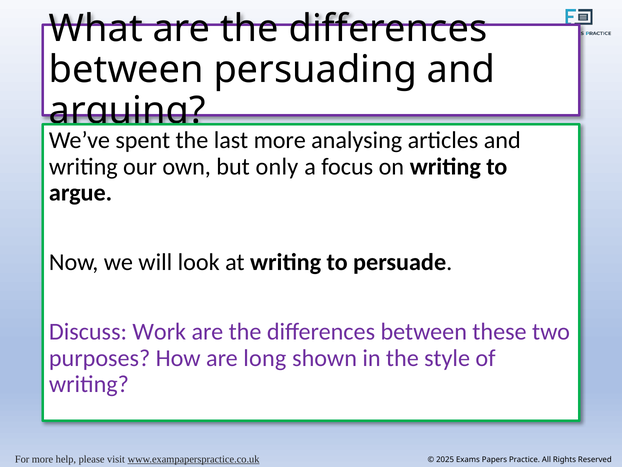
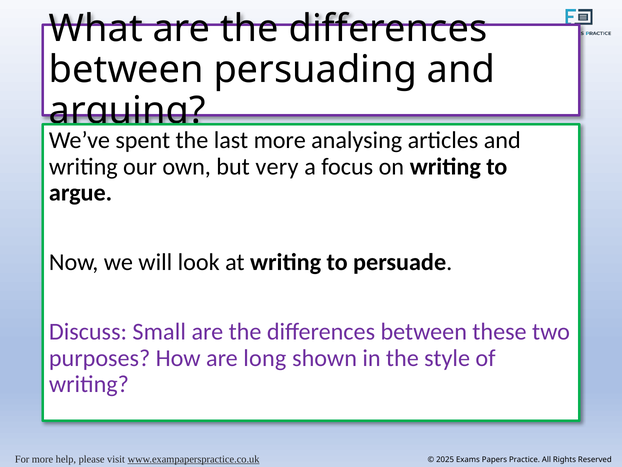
only: only -> very (277, 166)
Work: Work -> Small (159, 332)
